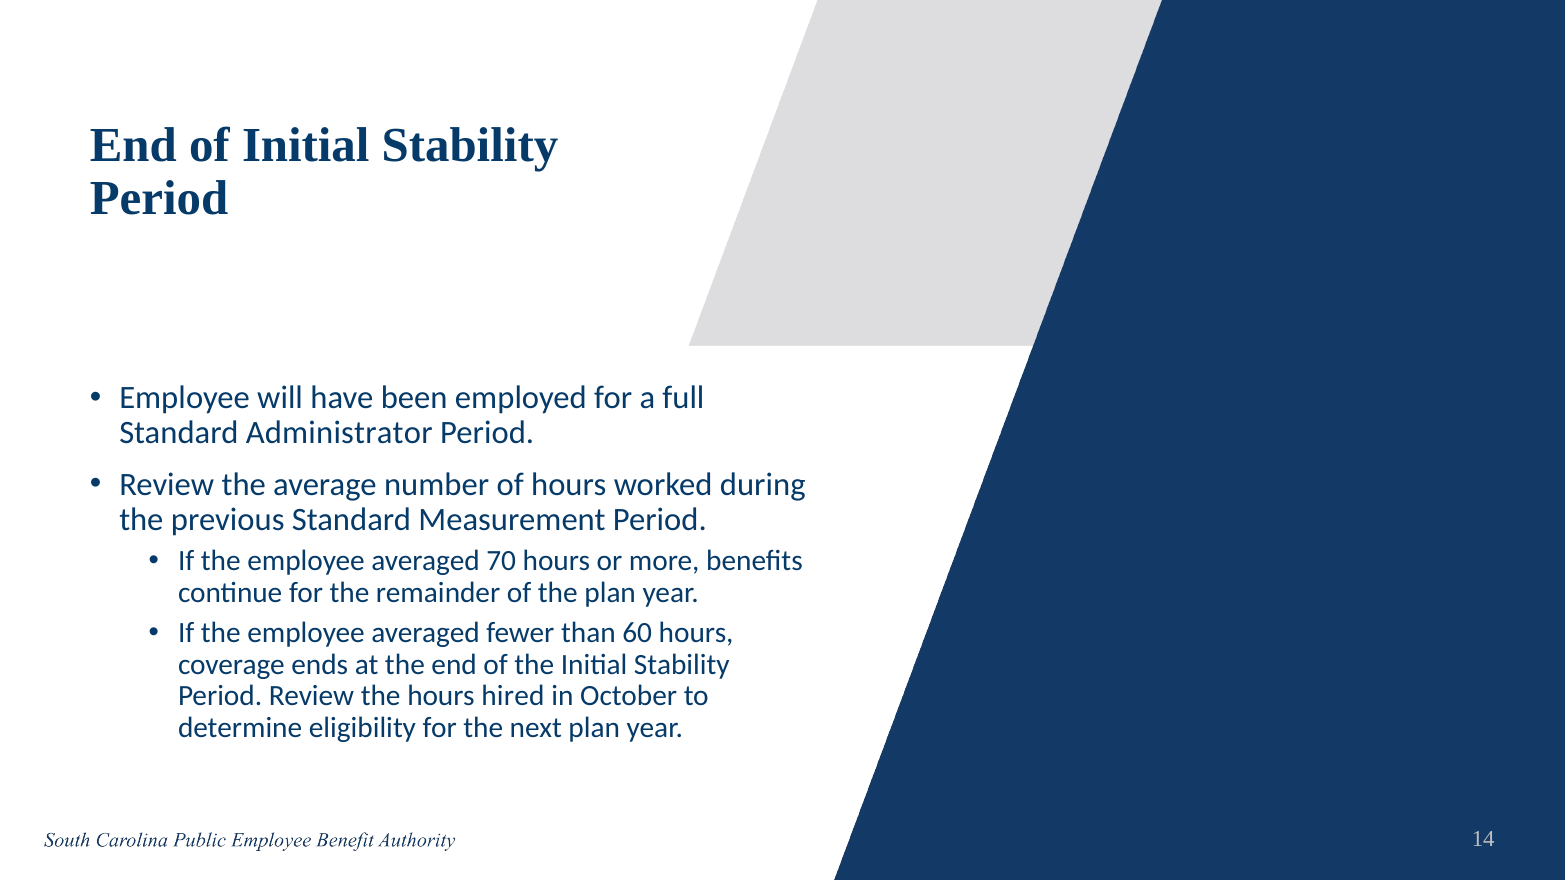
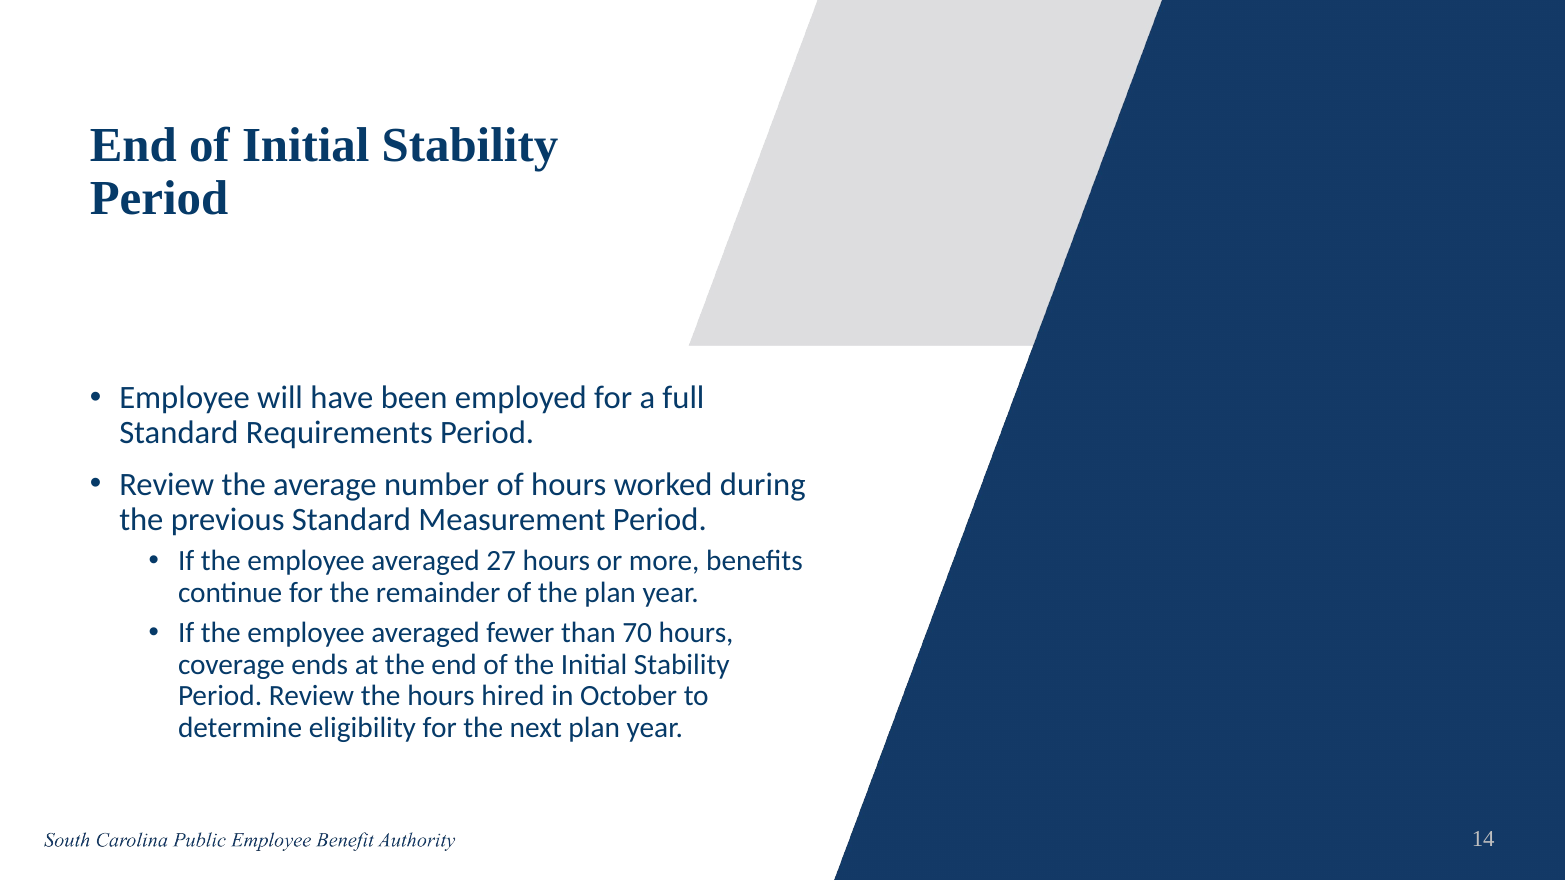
Administrator: Administrator -> Requirements (339, 433)
70: 70 -> 27 (501, 561)
60: 60 -> 70 (637, 633)
